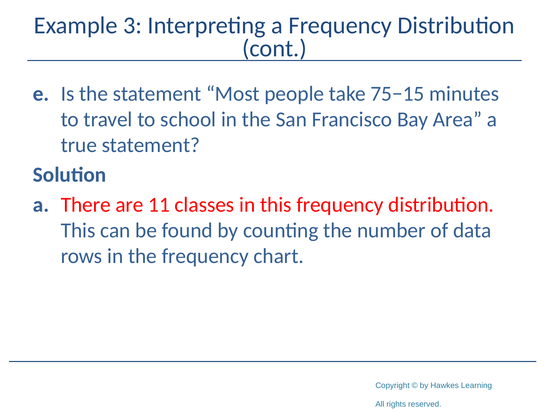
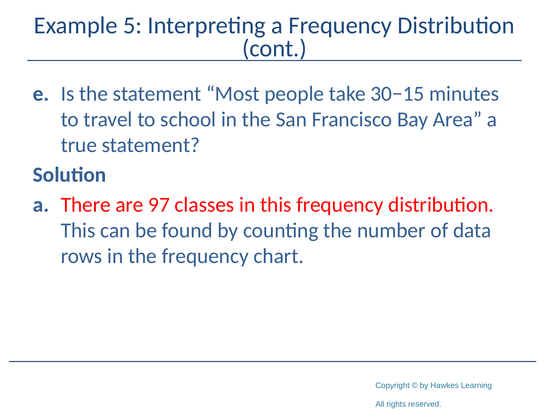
3: 3 -> 5 (133, 25)
75−15: 75−15 -> 30−15 (397, 94)
11: 11 -> 97 (159, 205)
